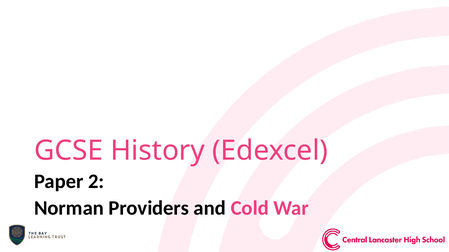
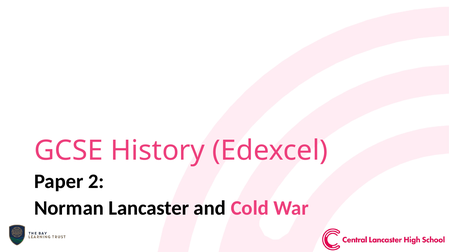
Providers: Providers -> Lancaster (149, 209)
